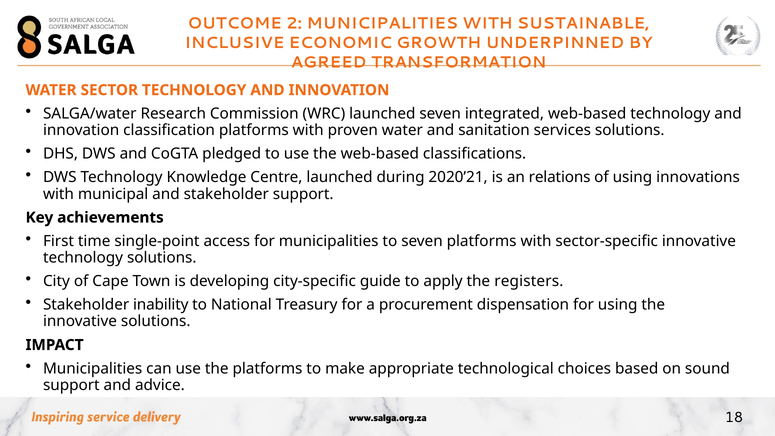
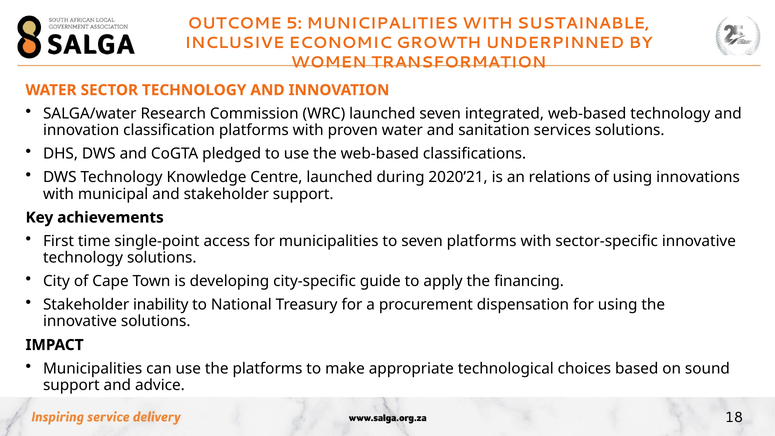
2: 2 -> 5 (294, 23)
AGREED: AGREED -> WOMEN (329, 62)
registers: registers -> financing (529, 281)
